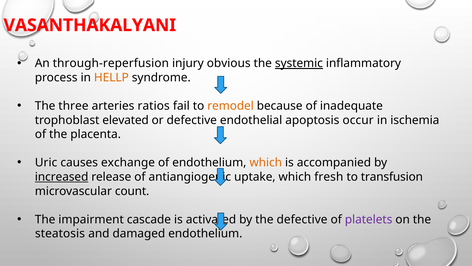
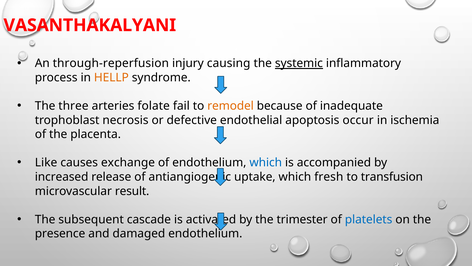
obvious: obvious -> causing (229, 63)
ratios: ratios -> folate (154, 106)
elevated: elevated -> necrosis (125, 120)
Uric: Uric -> Like (46, 162)
which colour: orange -> blue (266, 162)
increased underline: present -> none (62, 177)
count: count -> result (132, 191)
impairment: impairment -> subsequent (91, 219)
the defective: defective -> trimester (302, 219)
platelets colour: purple -> blue (369, 219)
steatosis: steatosis -> presence (60, 233)
